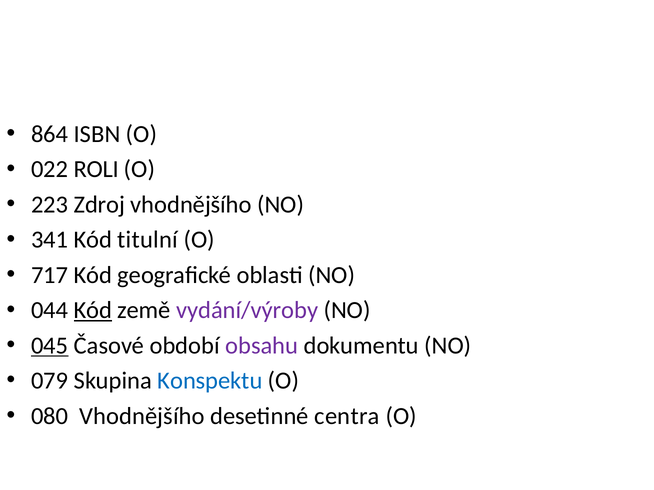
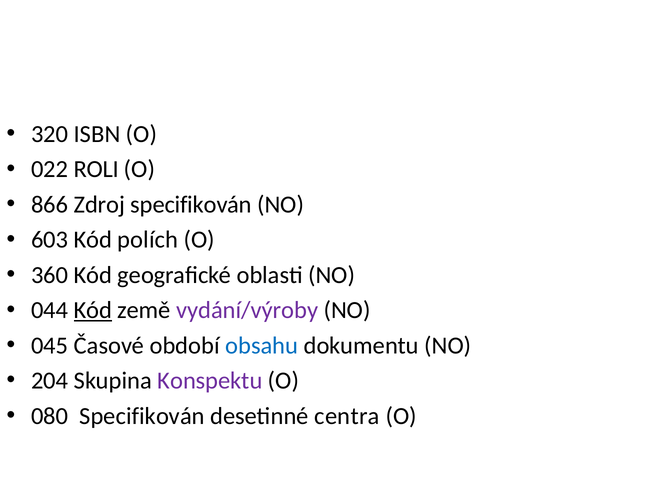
864: 864 -> 320 (50, 134)
223: 223 -> 866 (50, 205)
Zdroj vhodnějšího: vhodnějšího -> specifikován (191, 205)
341: 341 -> 603 (50, 240)
titulní: titulní -> polích (148, 240)
717: 717 -> 360 (50, 275)
045 underline: present -> none (50, 346)
obsahu colour: purple -> blue (262, 346)
079: 079 -> 204 (50, 381)
Konspektu colour: blue -> purple (210, 381)
080 Vhodnějšího: Vhodnějšího -> Specifikován (142, 416)
